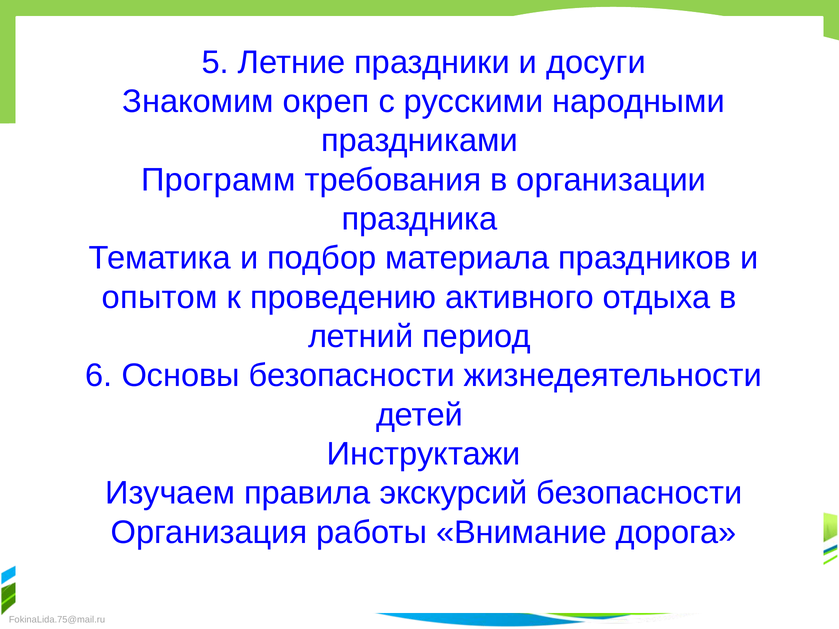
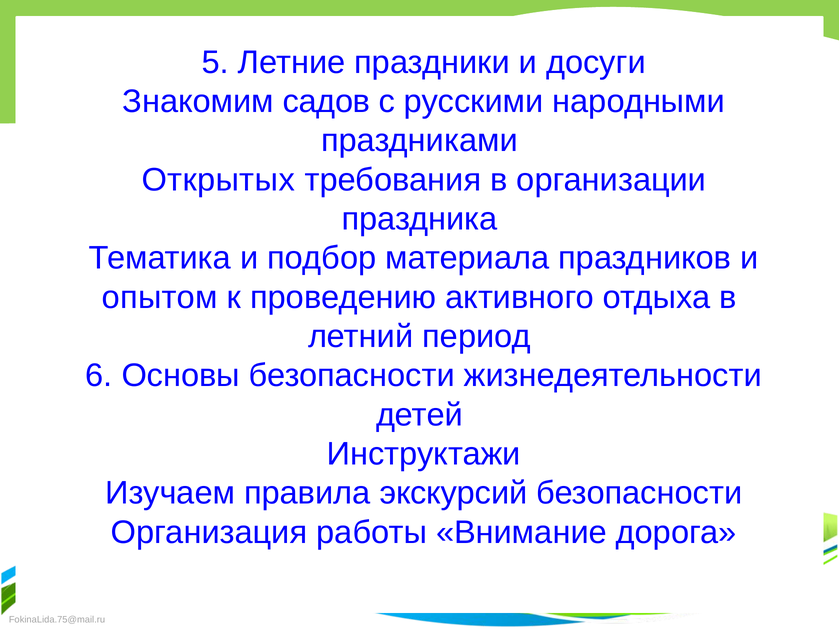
окреп: окреп -> садов (326, 102)
Программ: Программ -> Открытых (218, 180)
